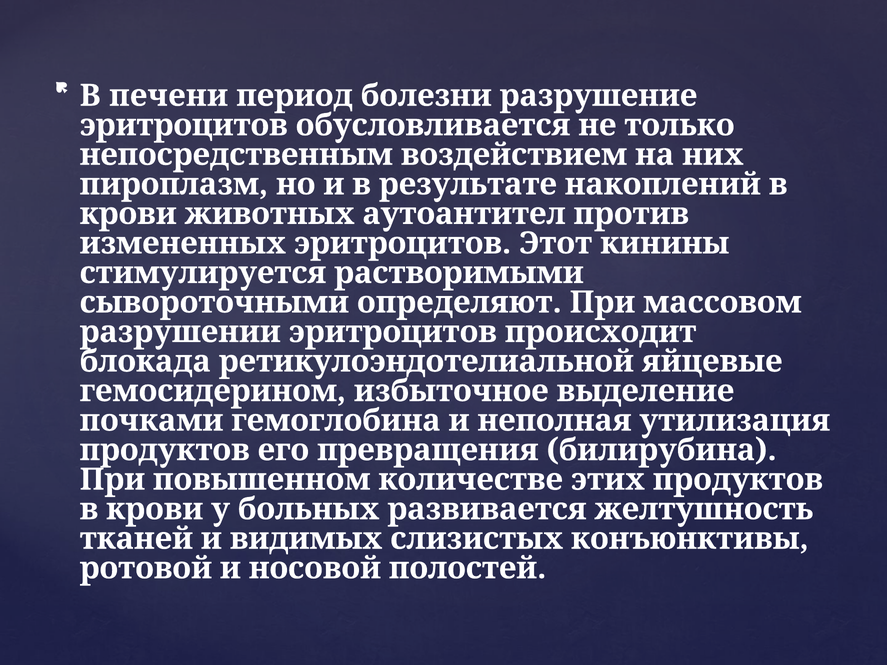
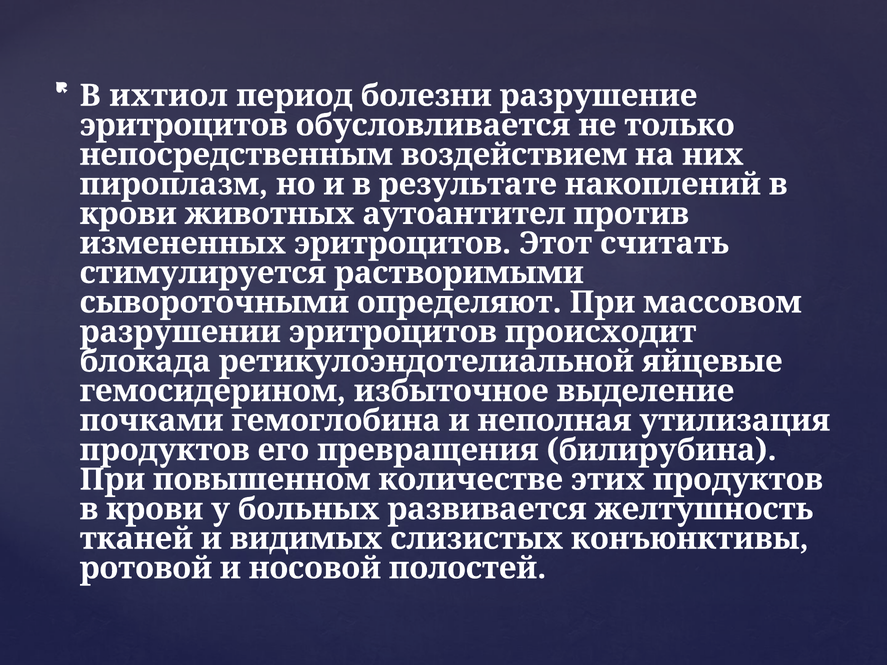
печени: печени -> ихтиол (169, 96)
кинины: кинины -> считать (665, 243)
